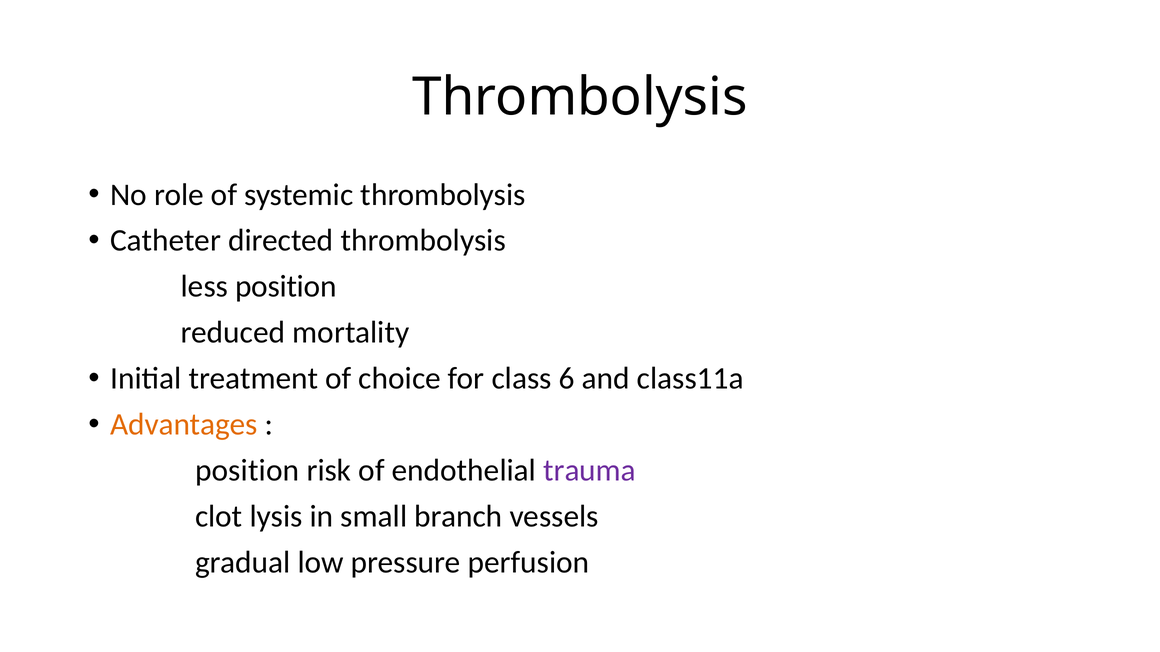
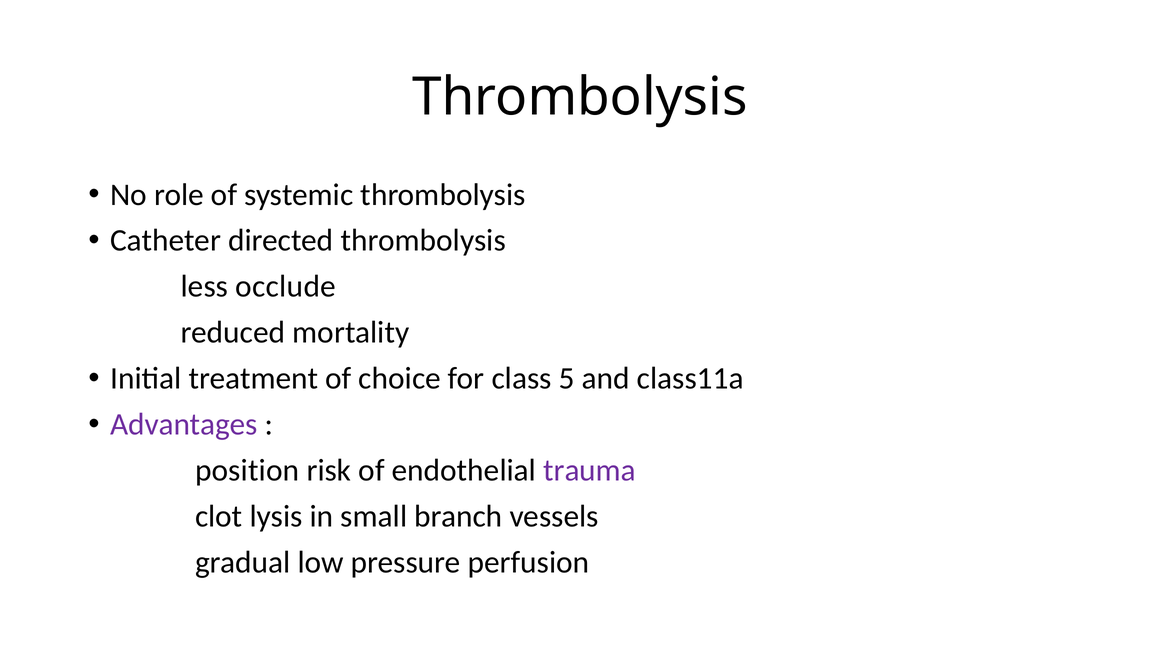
less position: position -> occlude (286, 287)
6: 6 -> 5 (567, 379)
Advantages colour: orange -> purple (184, 425)
